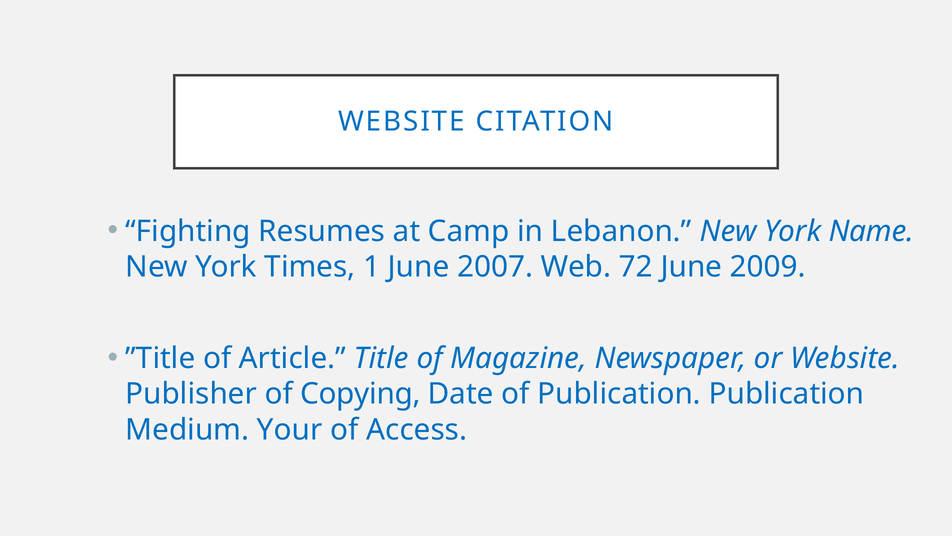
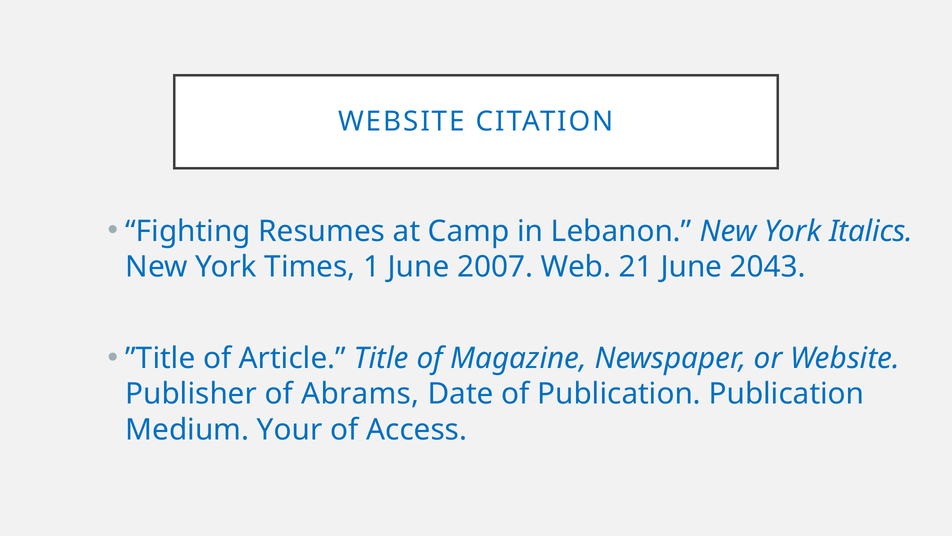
Name: Name -> Italics (871, 231)
72: 72 -> 21 (636, 267)
2009: 2009 -> 2043 (768, 267)
Copying: Copying -> Abrams (360, 394)
